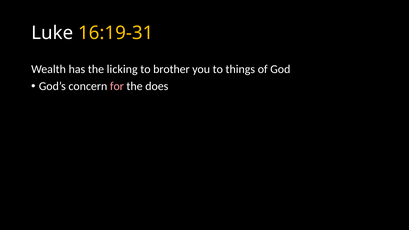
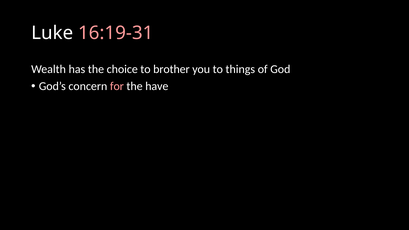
16:19-31 colour: yellow -> pink (116, 33)
licking: licking -> choice (122, 69)
does: does -> have (157, 86)
